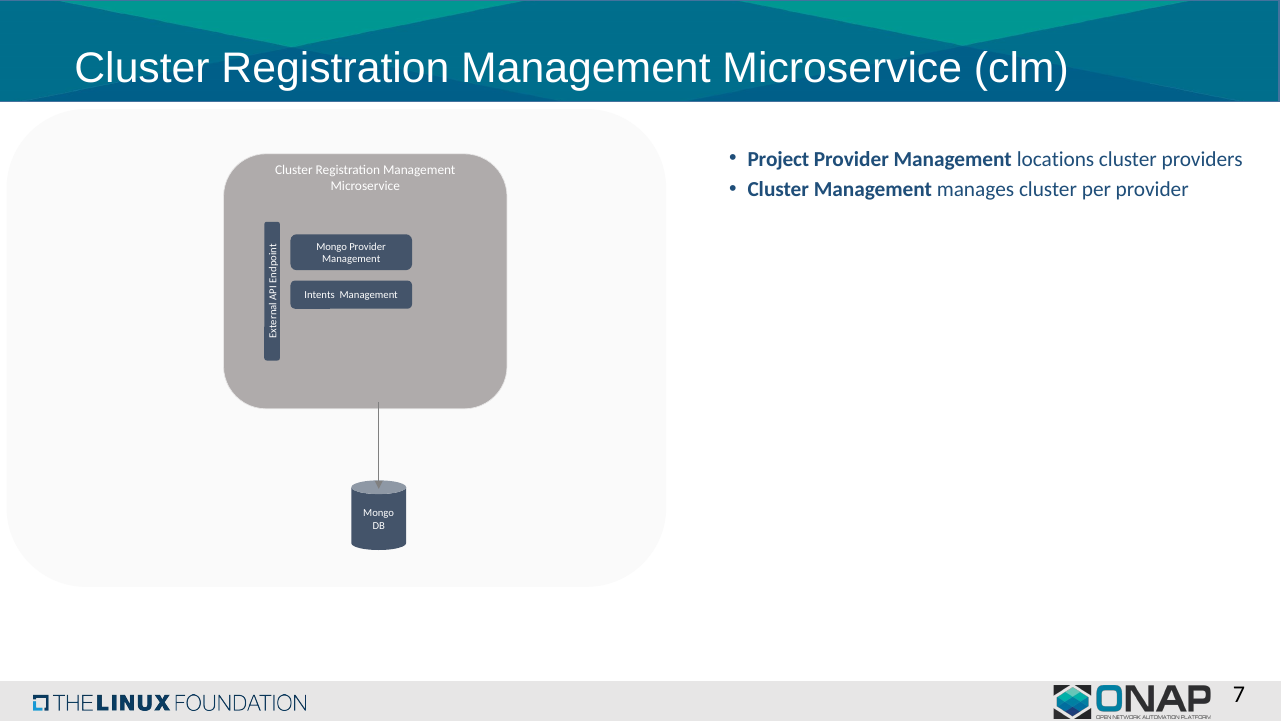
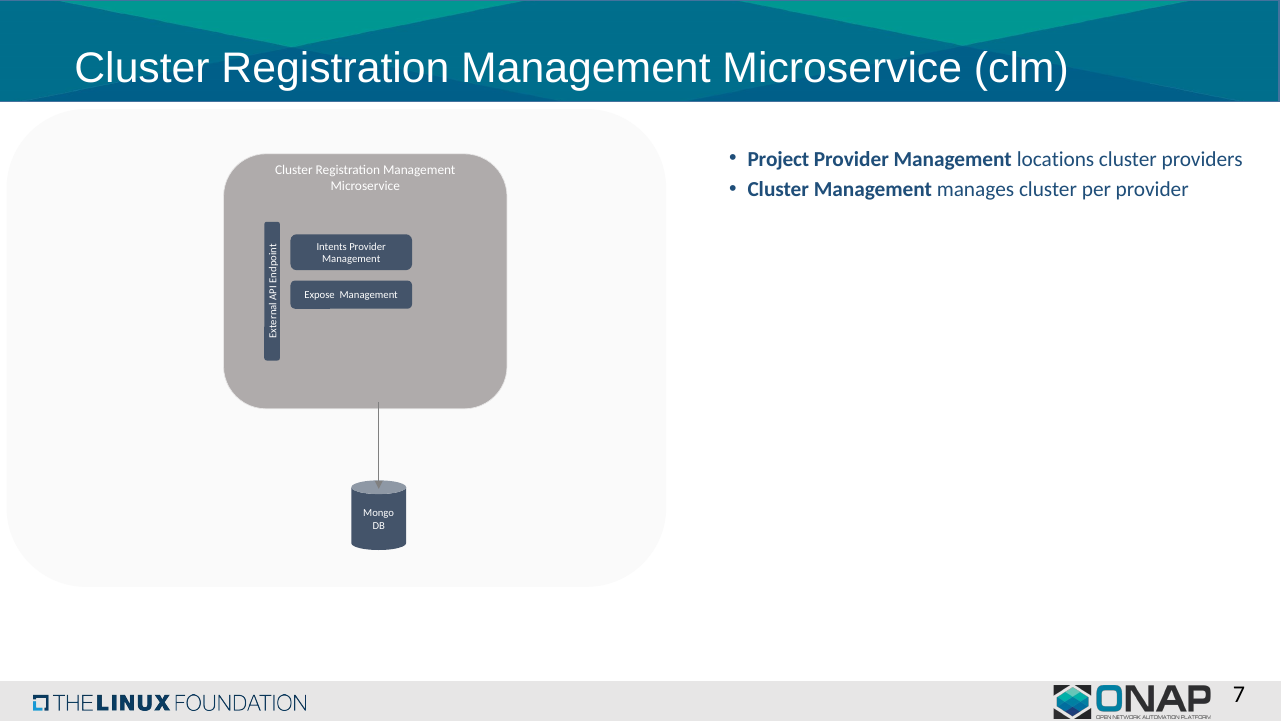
Mongo: Mongo -> Intents (332, 246)
Intents: Intents -> Expose (320, 295)
